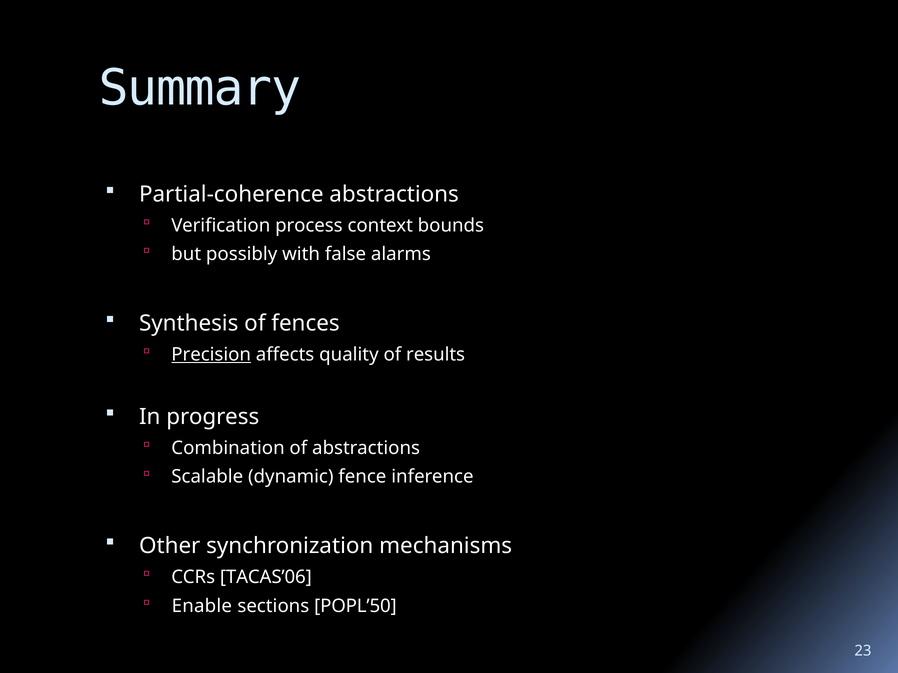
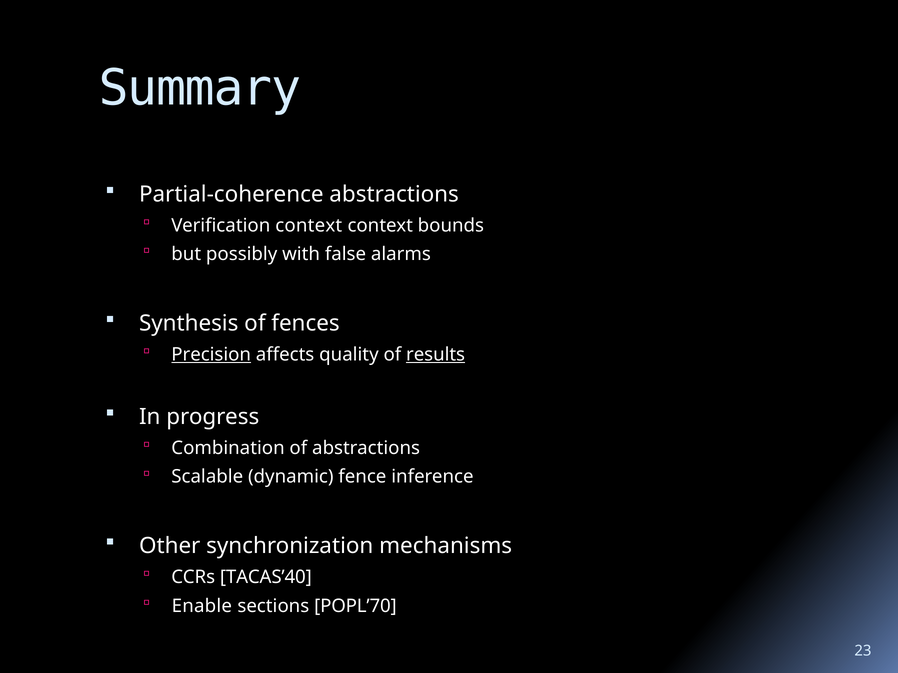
Verification process: process -> context (309, 226)
results underline: none -> present (436, 355)
TACAS’06: TACAS’06 -> TACAS’40 (266, 577)
POPL’50: POPL’50 -> POPL’70 (355, 606)
